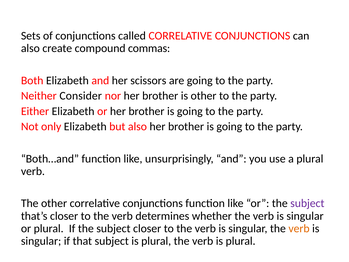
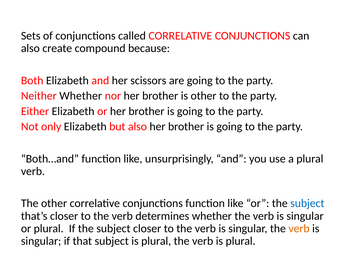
commas: commas -> because (149, 48)
Neither Consider: Consider -> Whether (81, 96)
subject colour: purple -> blue (307, 203)
